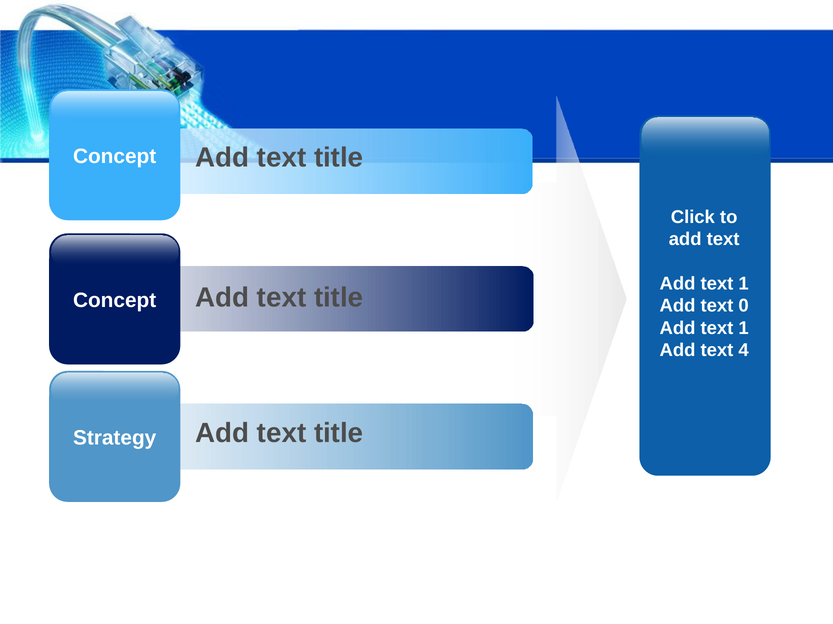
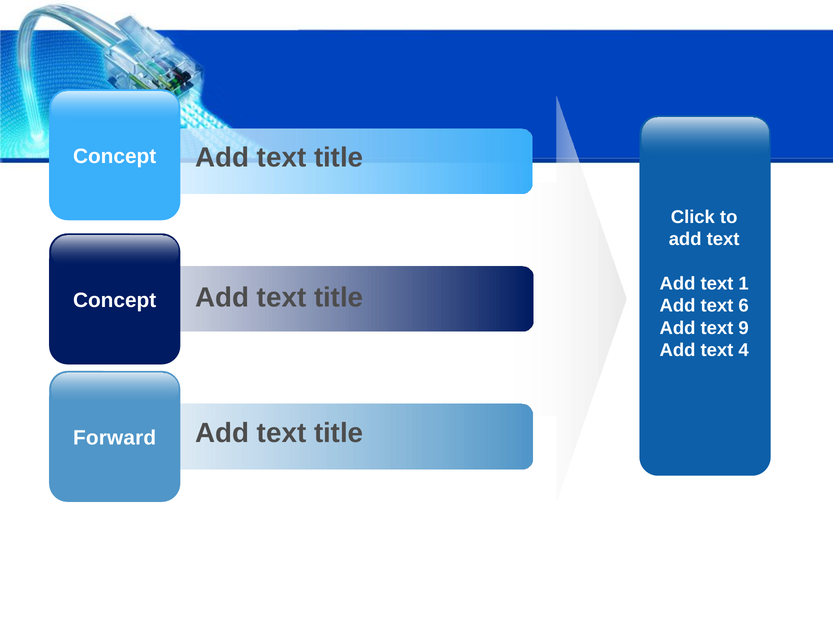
0: 0 -> 6 (744, 306)
1: 1 -> 9 (744, 328)
Strategy: Strategy -> Forward (115, 438)
